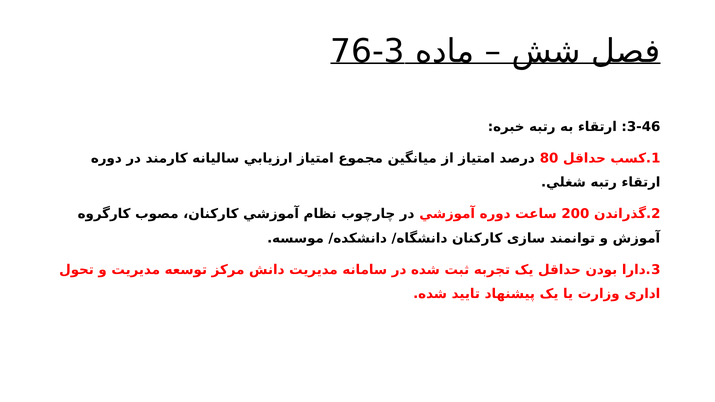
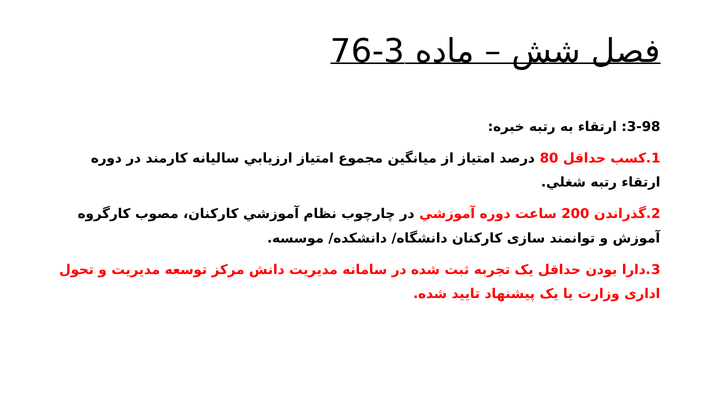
3-46: 3-46 -> 3-98 (644, 127)
